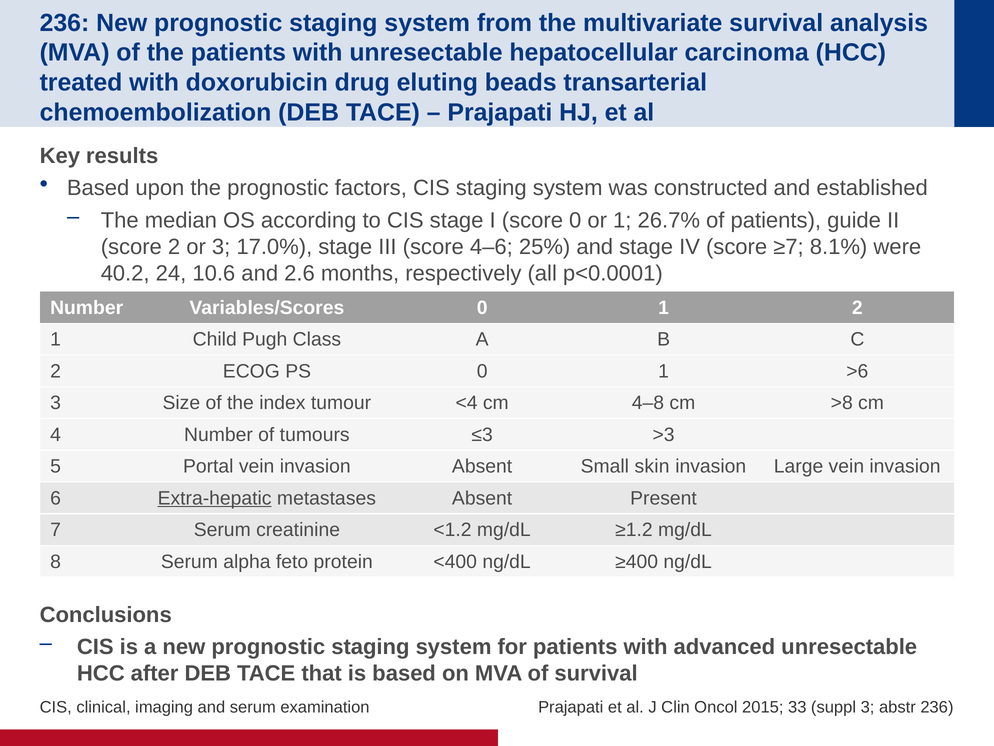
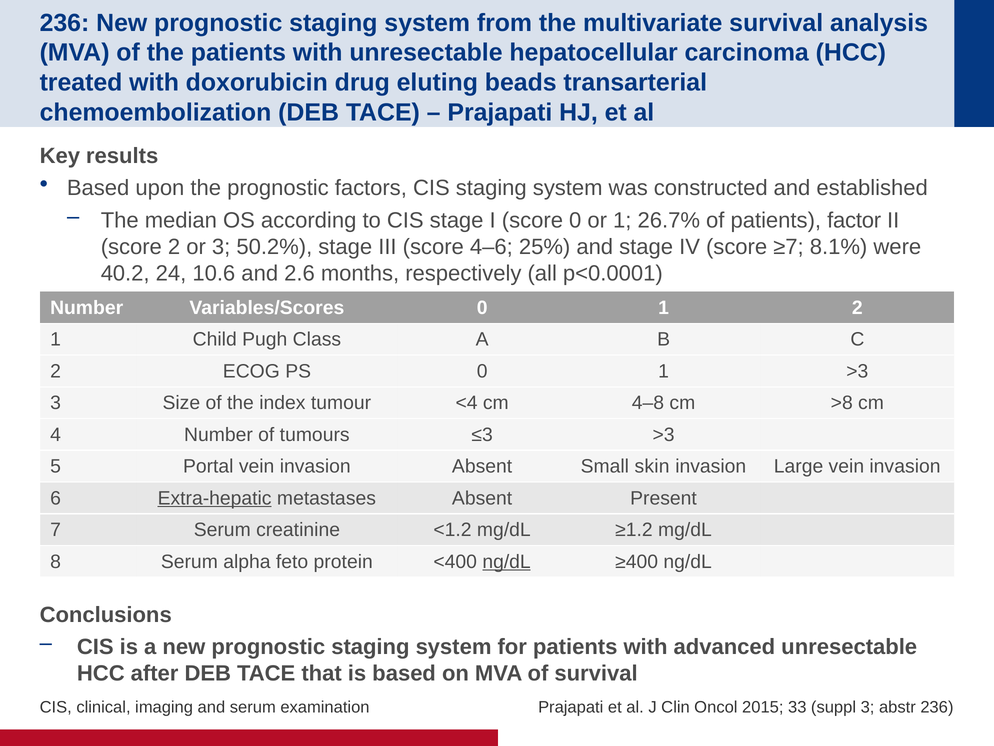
guide: guide -> factor (854, 220)
17.0%: 17.0% -> 50.2% (274, 247)
1 >6: >6 -> >3 (857, 371)
ng/dL underline: none -> present (507, 561)
